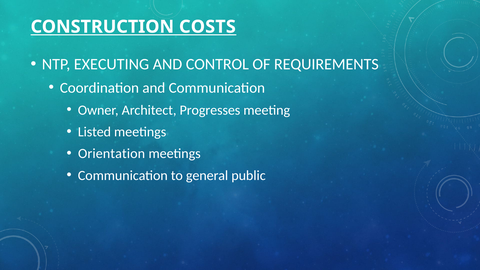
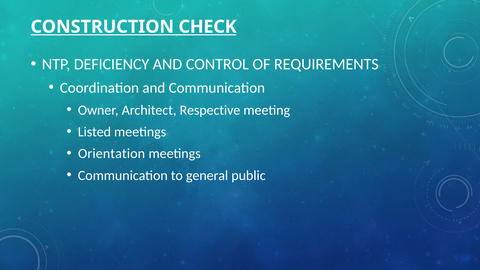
COSTS: COSTS -> CHECK (208, 27)
EXECUTING: EXECUTING -> DEFICIENCY (112, 64)
Progresses: Progresses -> Respective (210, 110)
